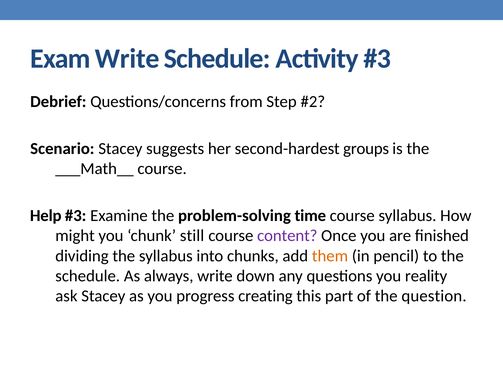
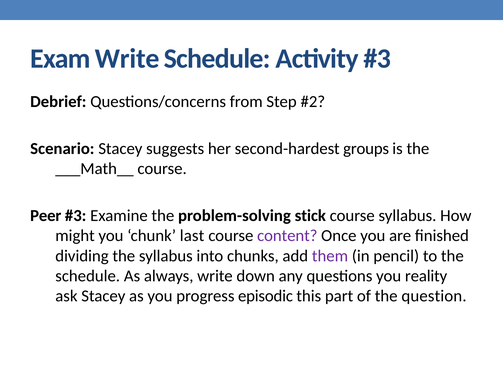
Help: Help -> Peer (46, 216)
time: time -> stick (310, 216)
still: still -> last (192, 236)
them colour: orange -> purple (330, 256)
creating: creating -> episodic (265, 296)
